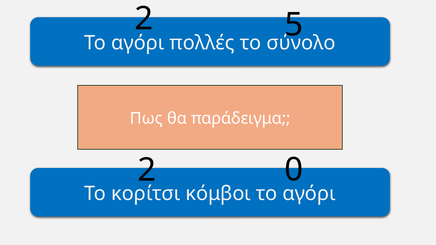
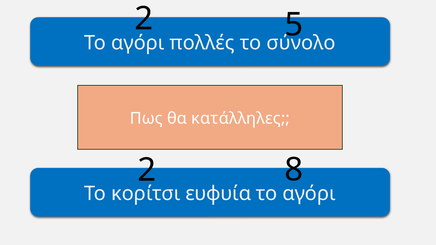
παράδειγμα: παράδειγμα -> κατάλληλες (241, 119)
0: 0 -> 8 (294, 170)
κόμβοι: κόμβοι -> ευφυία (218, 194)
